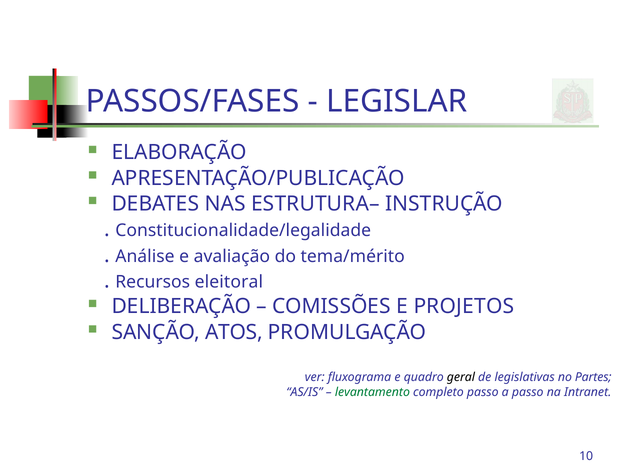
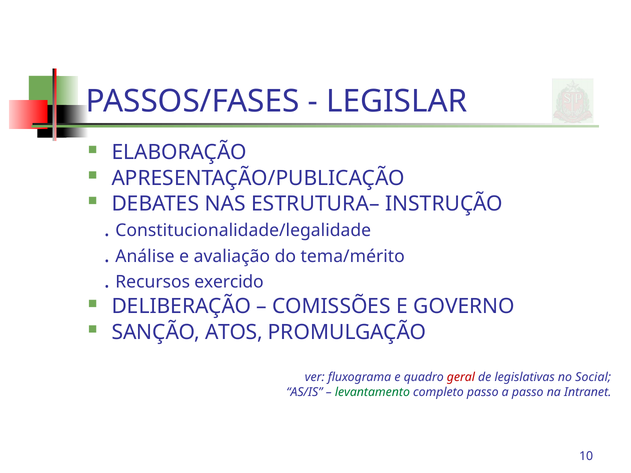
eleitoral: eleitoral -> exercido (229, 282)
PROJETOS: PROJETOS -> GOVERNO (464, 307)
geral colour: black -> red (461, 378)
Partes: Partes -> Social (593, 378)
